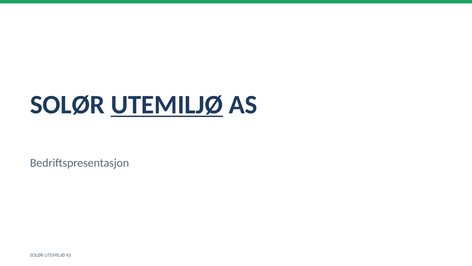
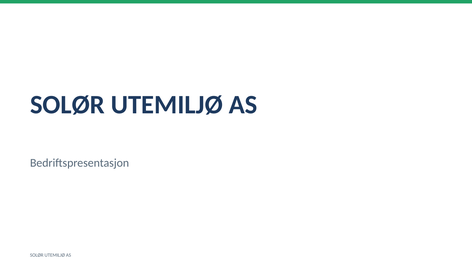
UTEMILJØ underline: present -> none (167, 105)
